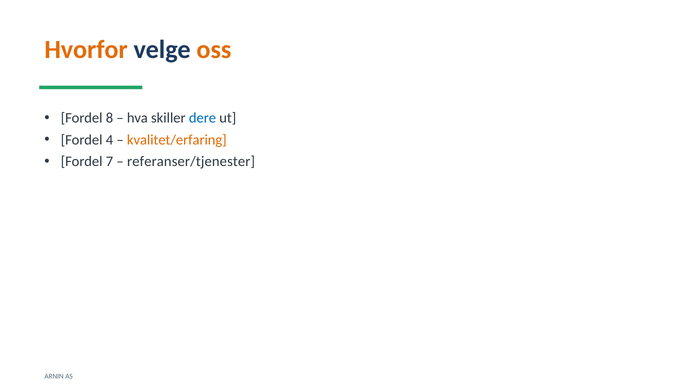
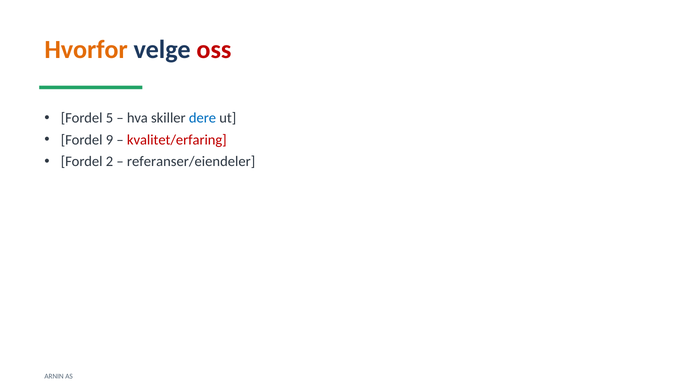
oss colour: orange -> red (214, 50)
8: 8 -> 5 (109, 118)
4: 4 -> 9 (109, 140)
kvalitet/erfaring colour: orange -> red (177, 140)
7: 7 -> 2 (109, 162)
referanser/tjenester: referanser/tjenester -> referanser/eiendeler (191, 162)
